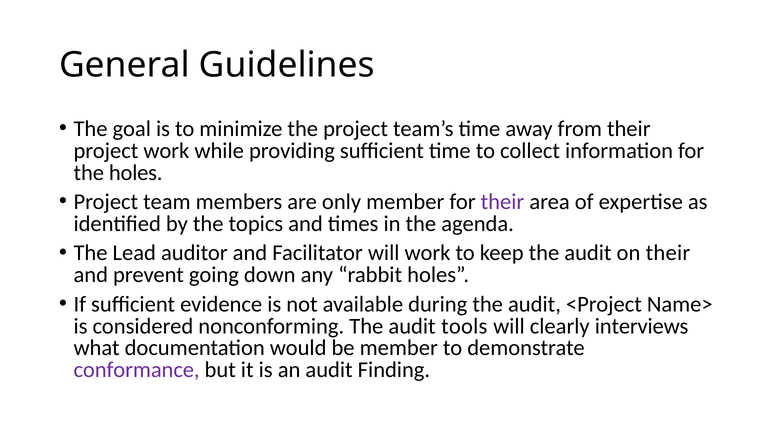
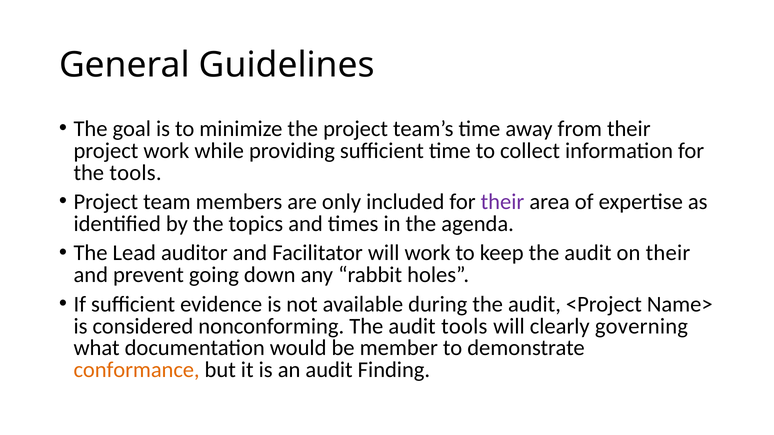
the holes: holes -> tools (136, 173)
only member: member -> included (405, 202)
interviews: interviews -> governing (641, 326)
conformance colour: purple -> orange (137, 370)
